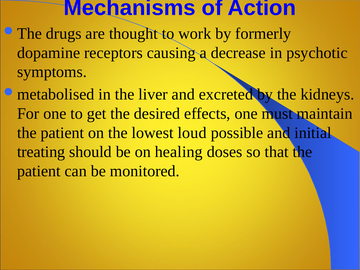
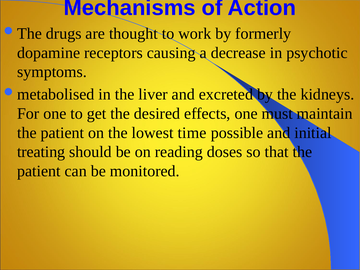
loud: loud -> time (192, 133)
healing: healing -> reading (179, 152)
